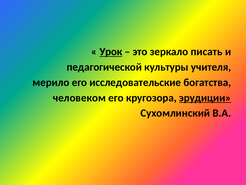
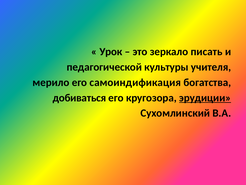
Урок underline: present -> none (111, 52)
исследовательские: исследовательские -> самоиндификация (135, 82)
человеком: человеком -> добиваться (79, 98)
